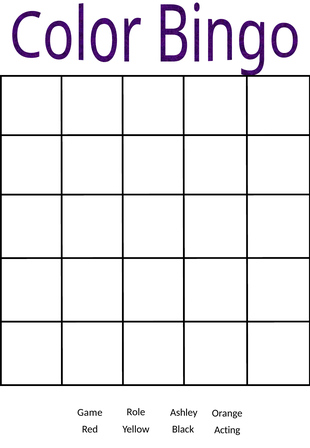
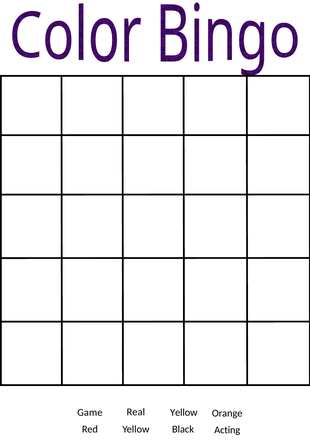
Role: Role -> Real (136, 412)
Ashley: Ashley -> Yellow (184, 412)
